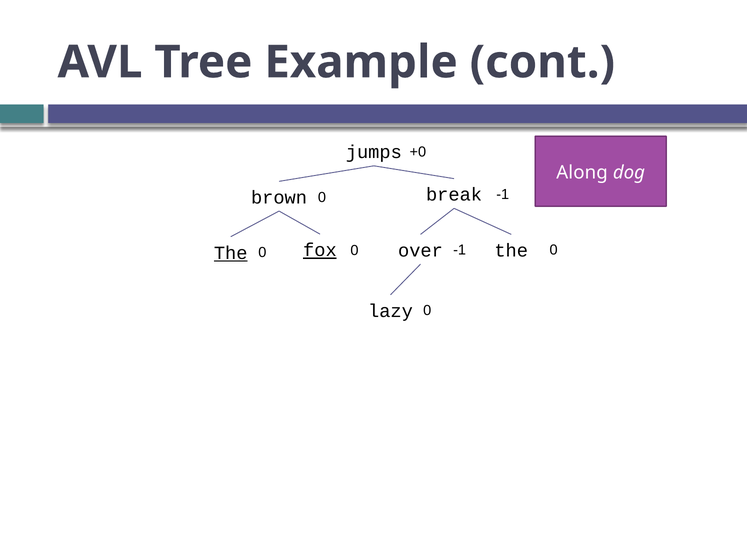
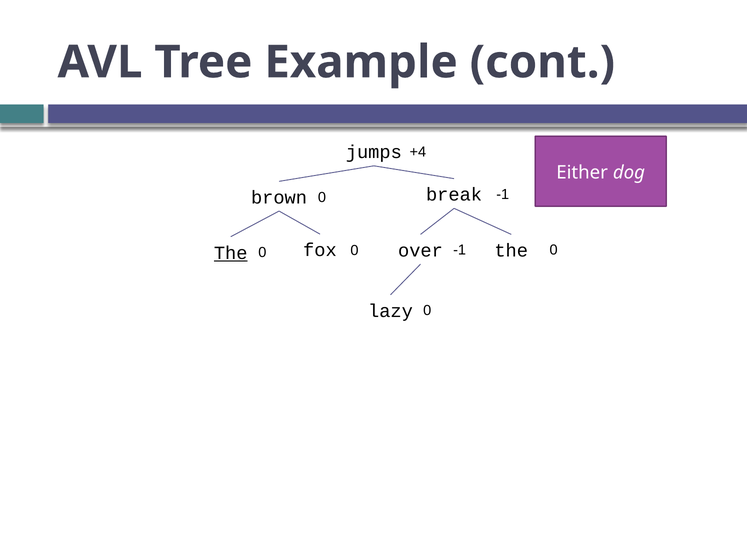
+0: +0 -> +4 (418, 152)
Along: Along -> Either (582, 173)
fox underline: present -> none (320, 250)
